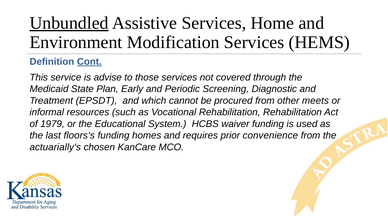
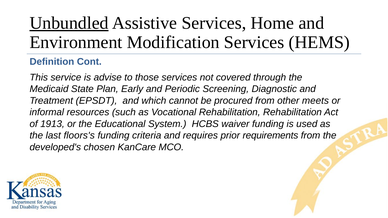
Cont underline: present -> none (89, 62)
1979: 1979 -> 1913 (52, 124)
homes: homes -> criteria (147, 136)
convenience: convenience -> requirements (270, 136)
actuarially's: actuarially's -> developed's (55, 147)
